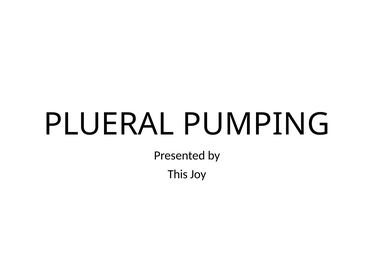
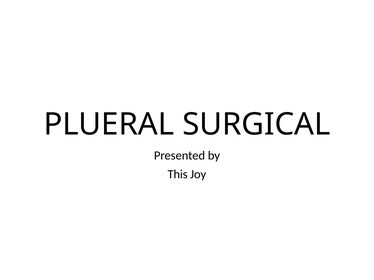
PUMPING: PUMPING -> SURGICAL (256, 125)
